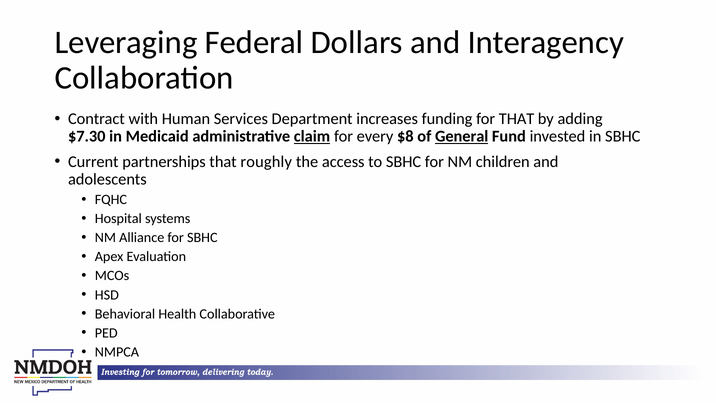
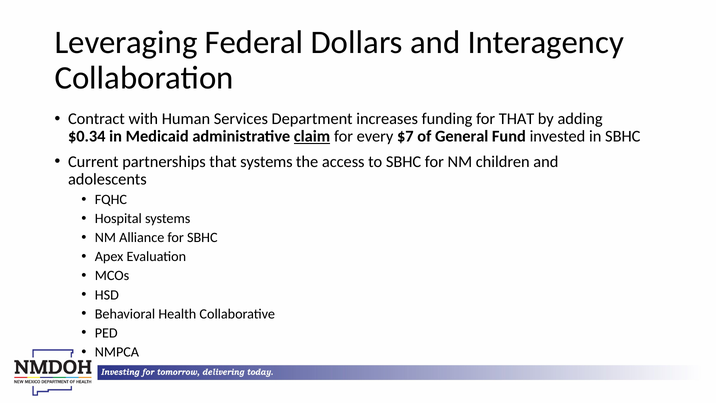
$7.30: $7.30 -> $0.34 (87, 136)
$8: $8 -> $7 (405, 136)
General underline: present -> none (462, 136)
that roughly: roughly -> systems (266, 162)
